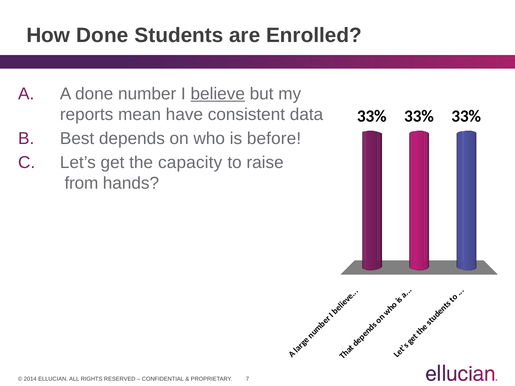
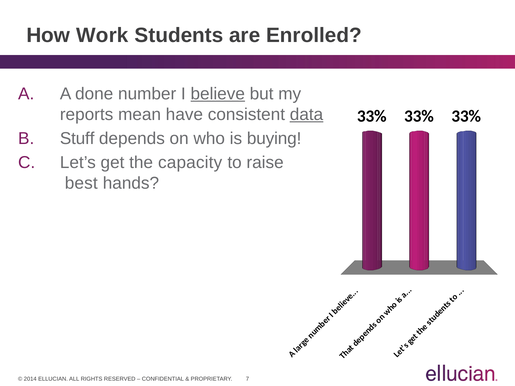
How Done: Done -> Work (102, 35)
data underline: none -> present (306, 115)
Best: Best -> Stuff (77, 139)
before: before -> buying (274, 139)
from: from -> best (81, 183)
